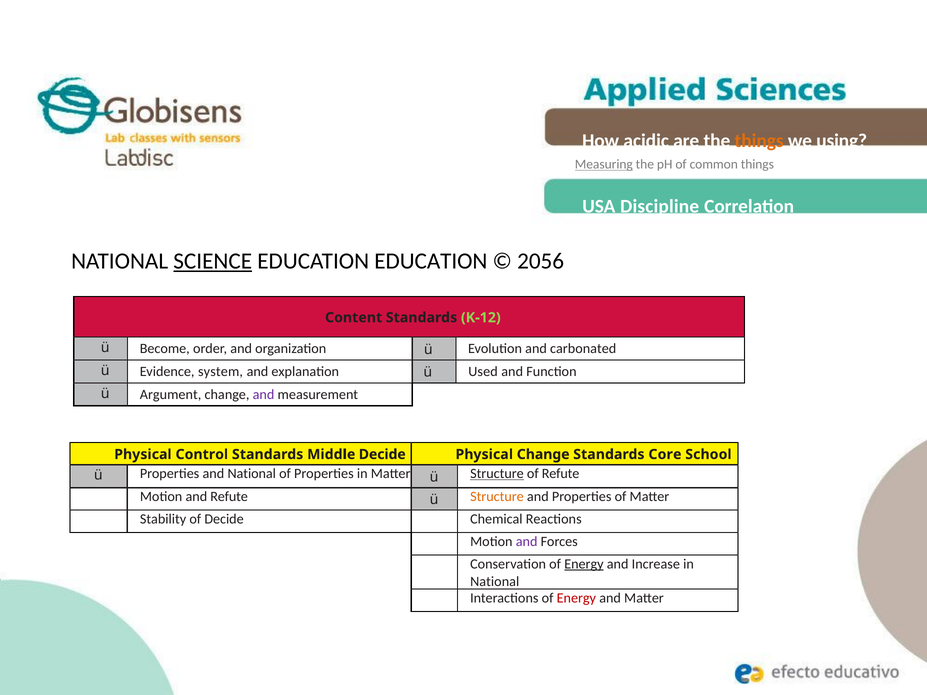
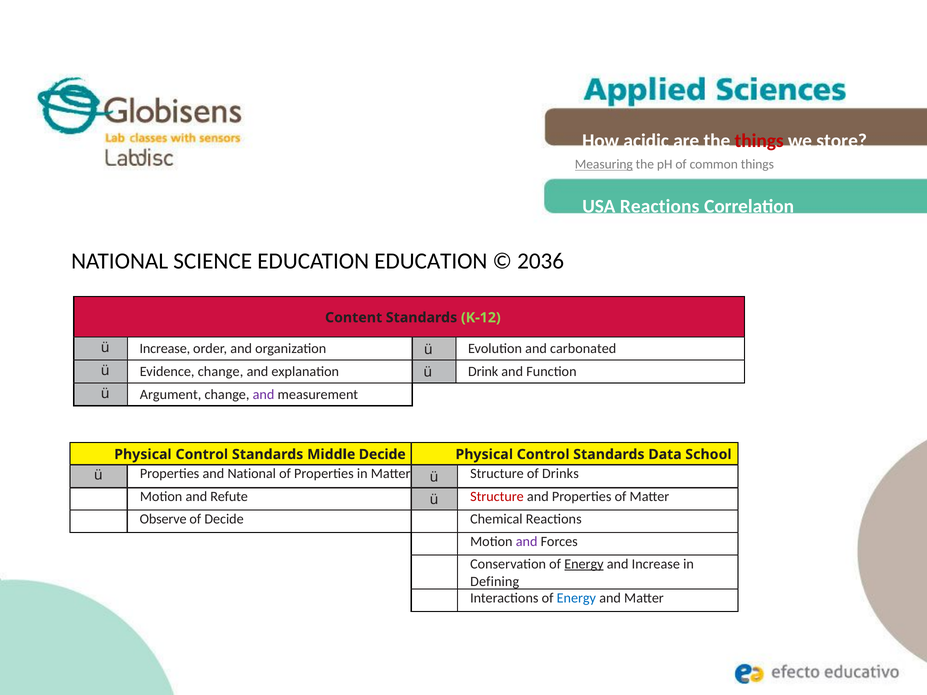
things colour: orange -> red (759, 141)
using: using -> store (842, 141)
USA Discipline: Discipline -> Reactions (660, 206)
SCIENCE underline: present -> none (213, 261)
2056: 2056 -> 2036 (541, 261)
ü Become: Become -> Increase (165, 349)
Evidence system: system -> change (221, 372)
Used: Used -> Drink (483, 372)
Change: Change -> Control (543, 455)
Core: Core -> Data (665, 455)
Structure underline: present -> none (497, 474)
of Refute: Refute -> Drinks (560, 474)
Structure colour: orange -> red (497, 497)
Stability: Stability -> Observe (163, 519)
National: National -> Defining (495, 582)
Energy colour: red -> blue (576, 598)
